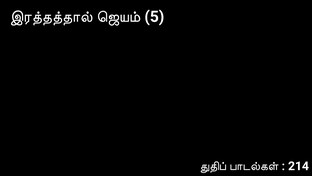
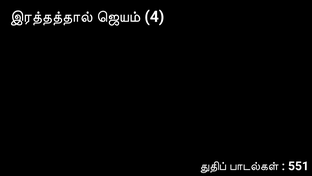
5: 5 -> 4 (154, 17)
214: 214 -> 551 (298, 166)
